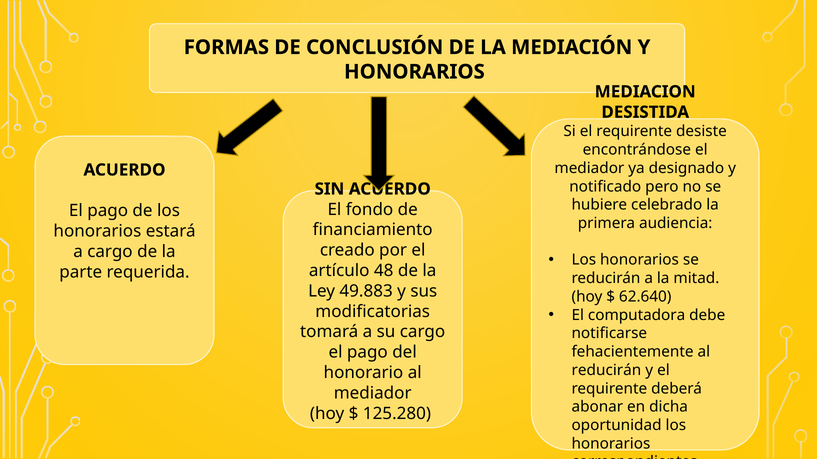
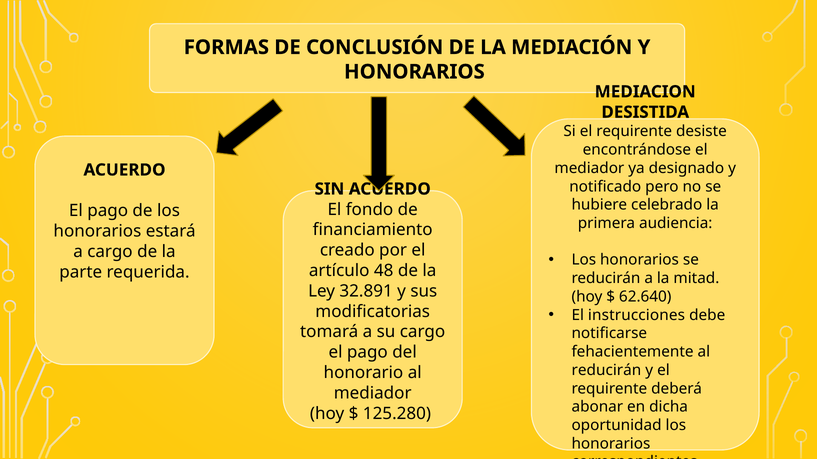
49.883: 49.883 -> 32.891 (366, 291)
computadora: computadora -> instrucciones (637, 315)
